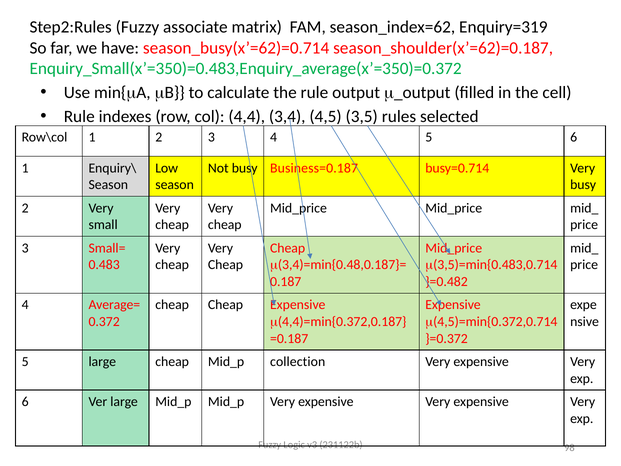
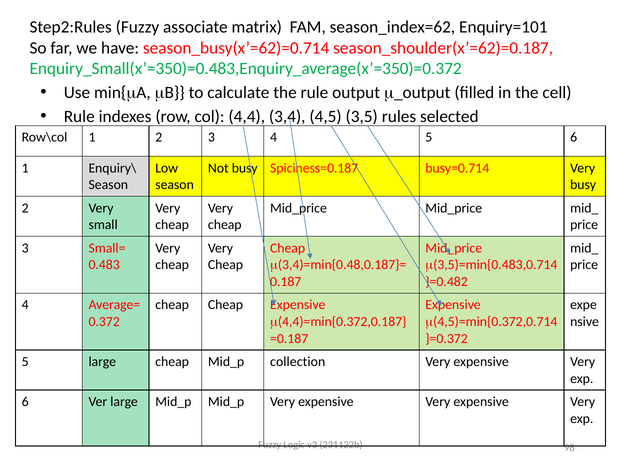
Enquiry=319: Enquiry=319 -> Enquiry=101 (503, 27)
Business=0.187: Business=0.187 -> Spiciness=0.187 (314, 168)
